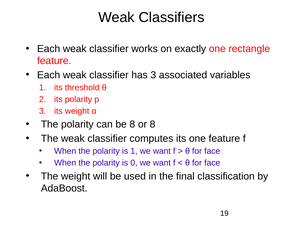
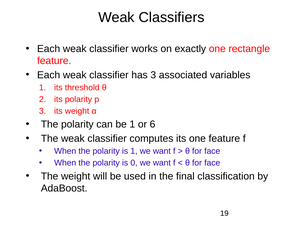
be 8: 8 -> 1 (132, 125)
or 8: 8 -> 6 (153, 125)
